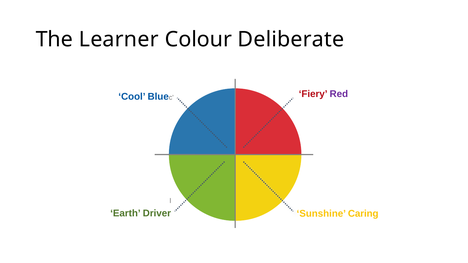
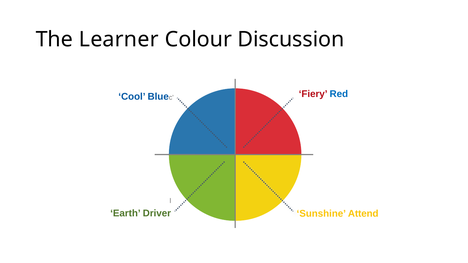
Deliberate: Deliberate -> Discussion (291, 39)
Red colour: purple -> blue (339, 94)
Caring: Caring -> Attend (363, 214)
